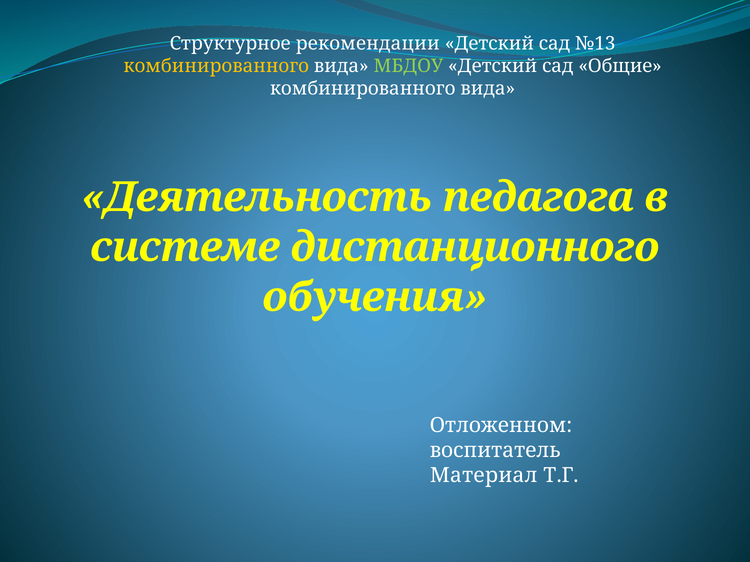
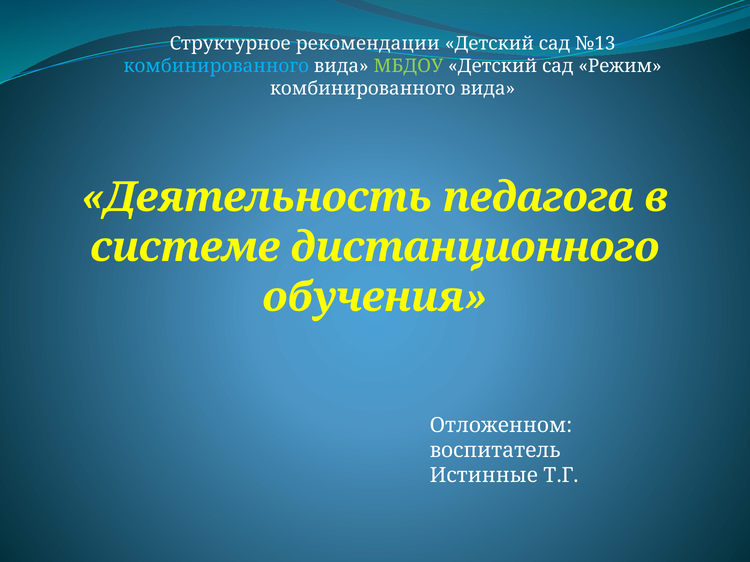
комбинированного colour: yellow -> light blue (216, 66)
Общие: Общие -> Режим (620, 66)
Материал: Материал -> Истинные (484, 476)
